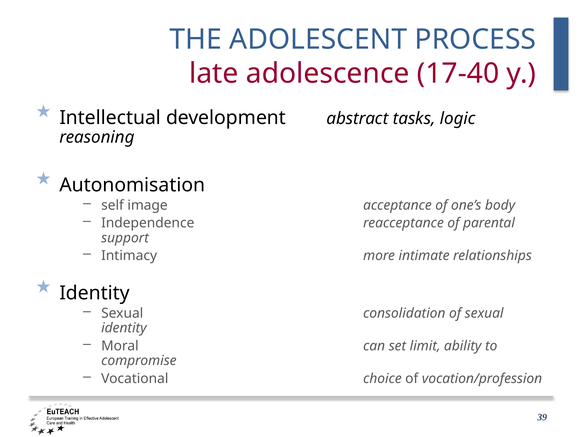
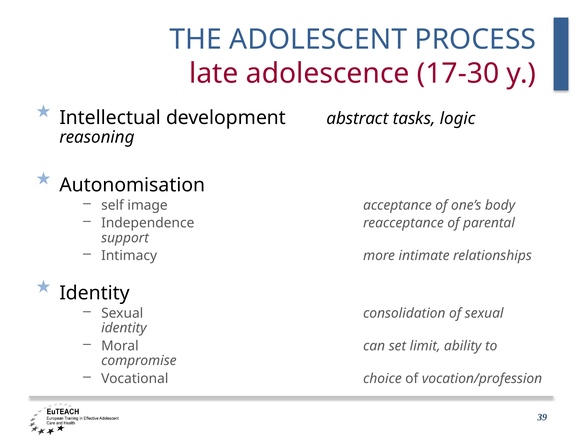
17-40: 17-40 -> 17-30 (458, 73)
